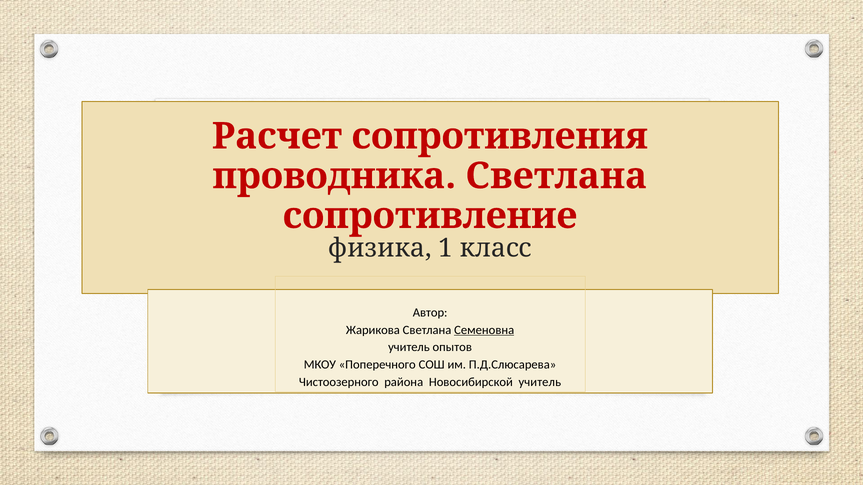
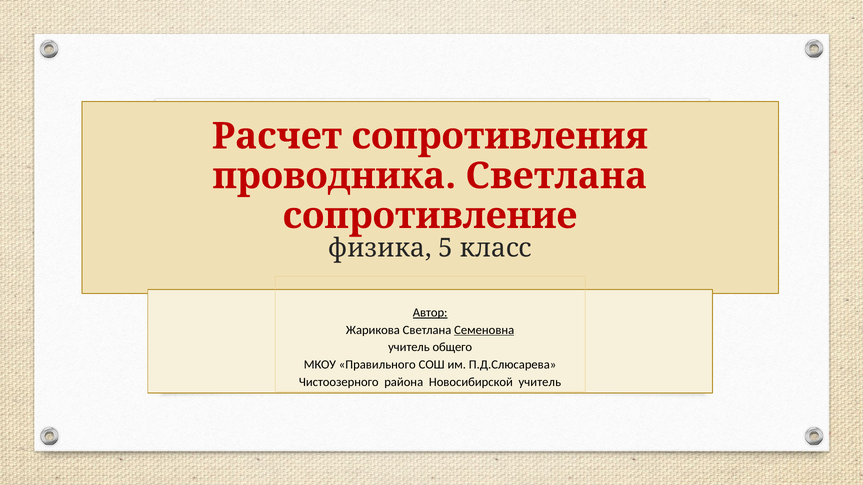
1: 1 -> 5 (446, 249)
Автор underline: none -> present (430, 313)
опытов: опытов -> общего (452, 348)
Поперечного: Поперечного -> Правильного (377, 365)
